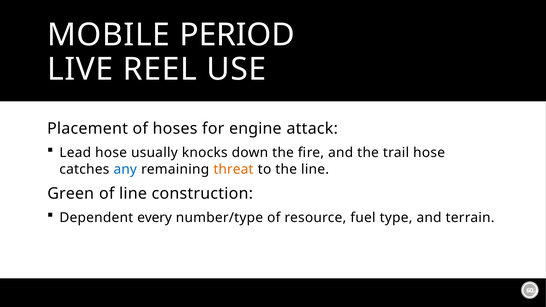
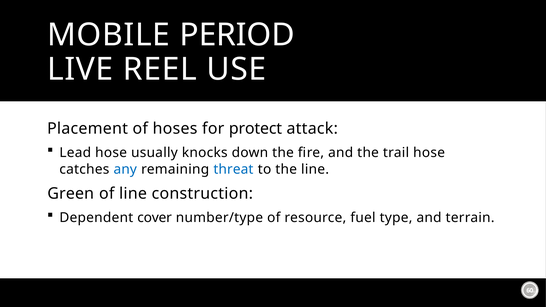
engine: engine -> protect (255, 129)
threat colour: orange -> blue (233, 169)
every: every -> cover (155, 218)
